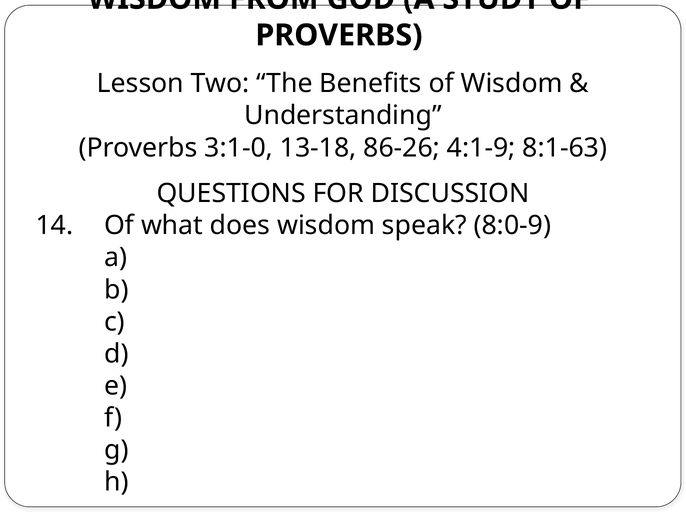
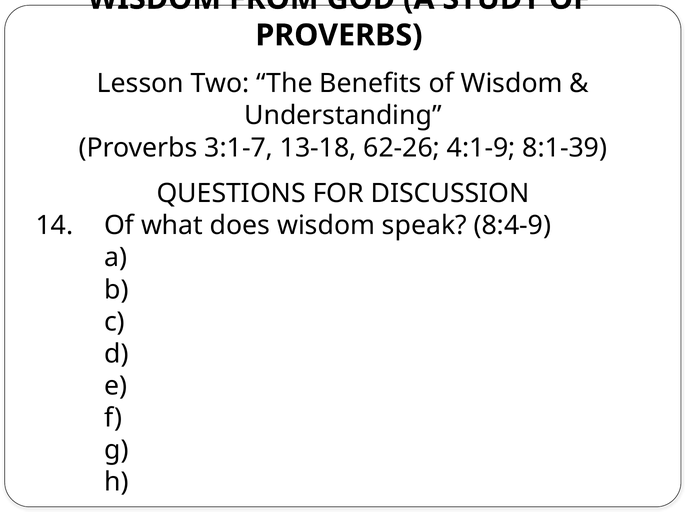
3:1-0: 3:1-0 -> 3:1-7 (239, 148)
86-26: 86-26 -> 62-26 (402, 148)
8:1-63: 8:1-63 -> 8:1-39 (565, 148)
8:0-9: 8:0-9 -> 8:4-9 (512, 226)
